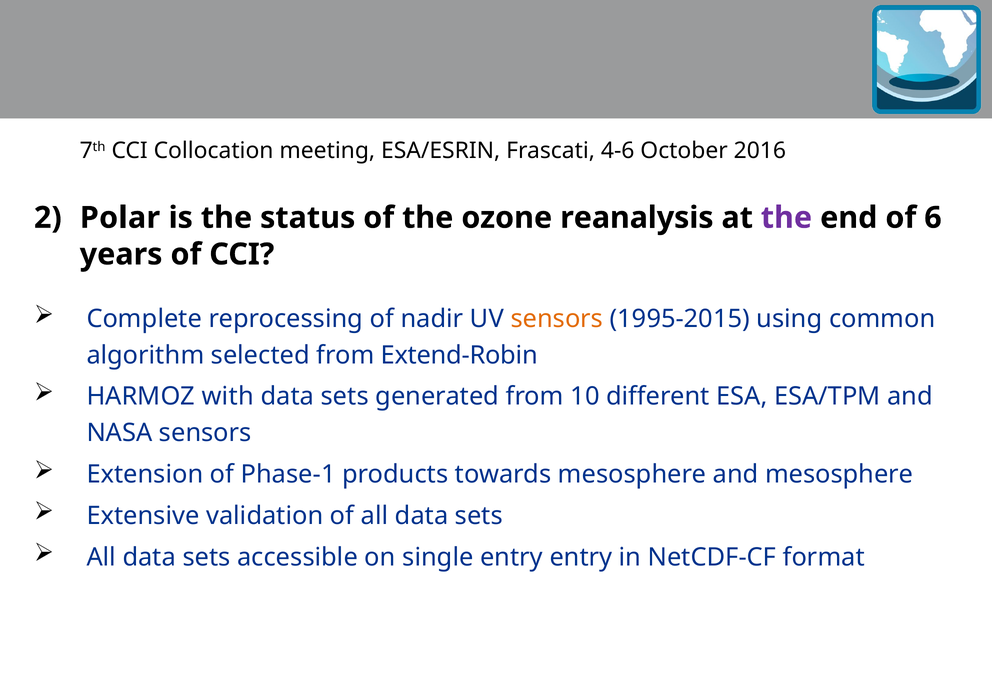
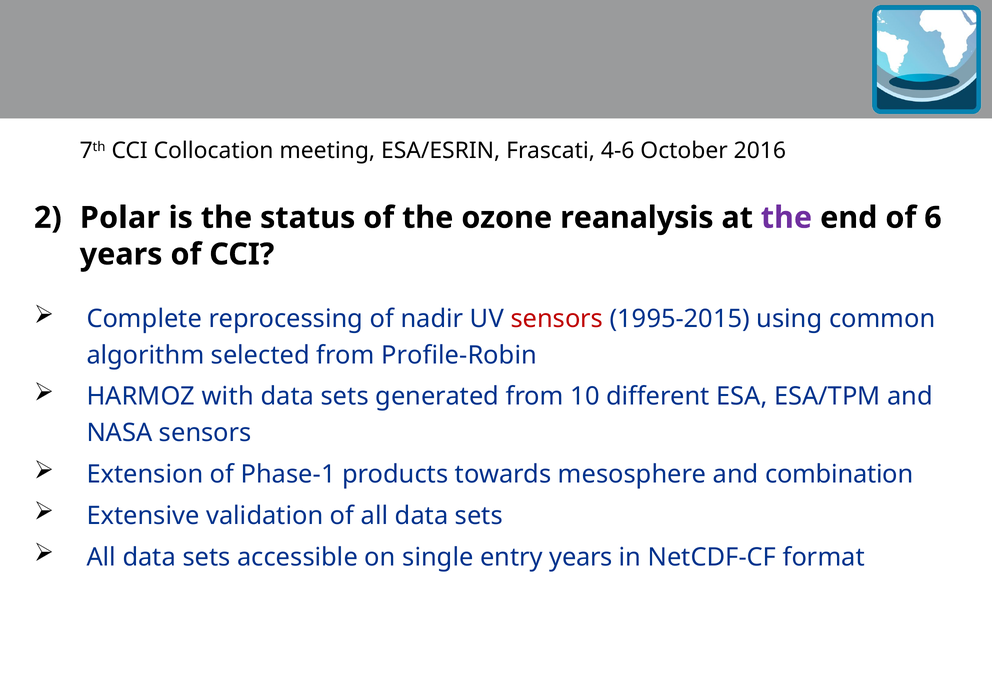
sensors colour: orange -> red (557, 319)
Extend-Robin: Extend-Robin -> Profile-Robin (459, 355)
and mesosphere: mesosphere -> combination (839, 474)
entry entry: entry -> years (581, 557)
